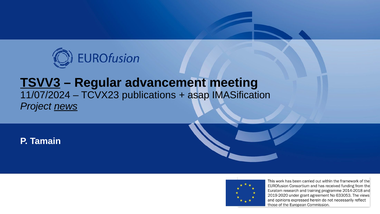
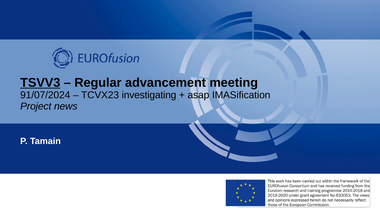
11/07/2024: 11/07/2024 -> 91/07/2024 (45, 95)
publications: publications -> investigating (149, 95)
news underline: present -> none (66, 106)
